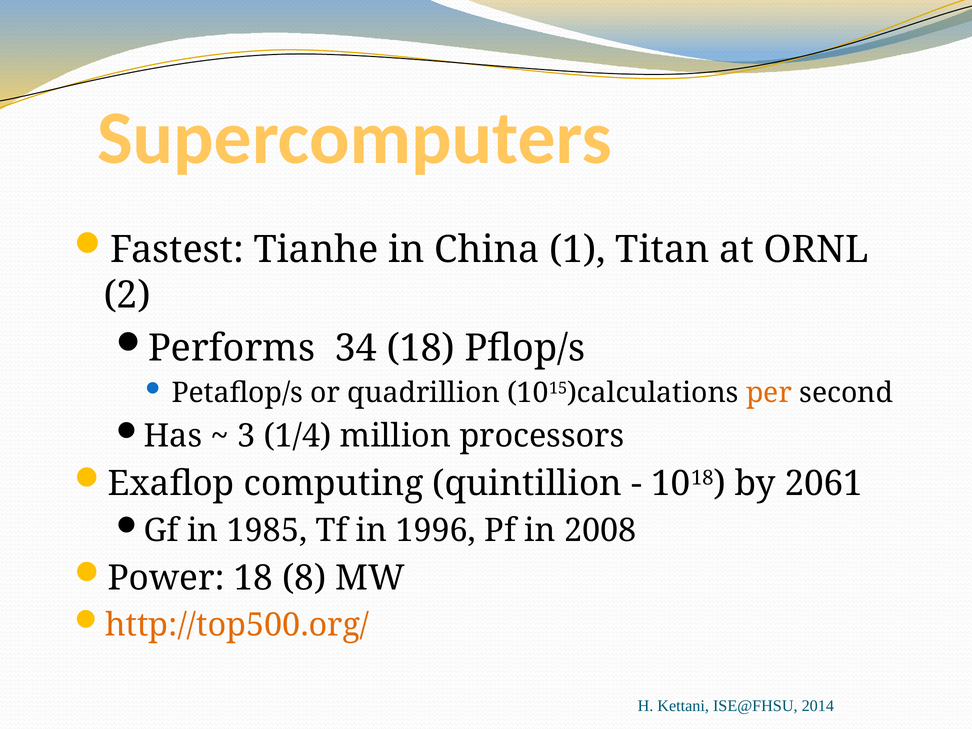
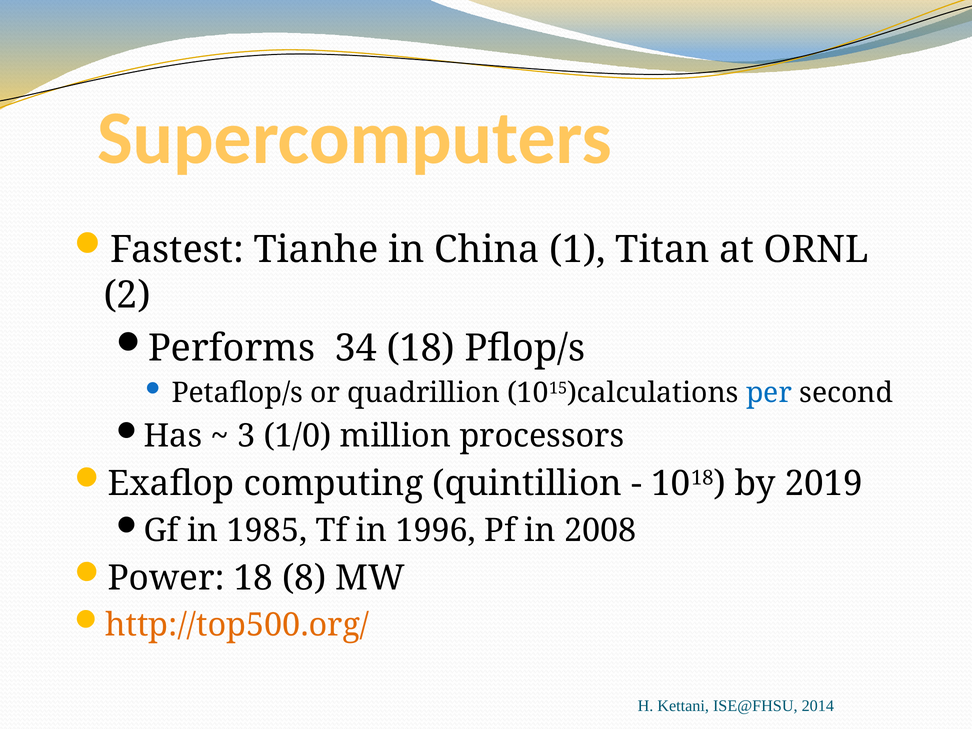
per colour: orange -> blue (769, 393)
1/4: 1/4 -> 1/0 (298, 436)
2061: 2061 -> 2019 (824, 484)
